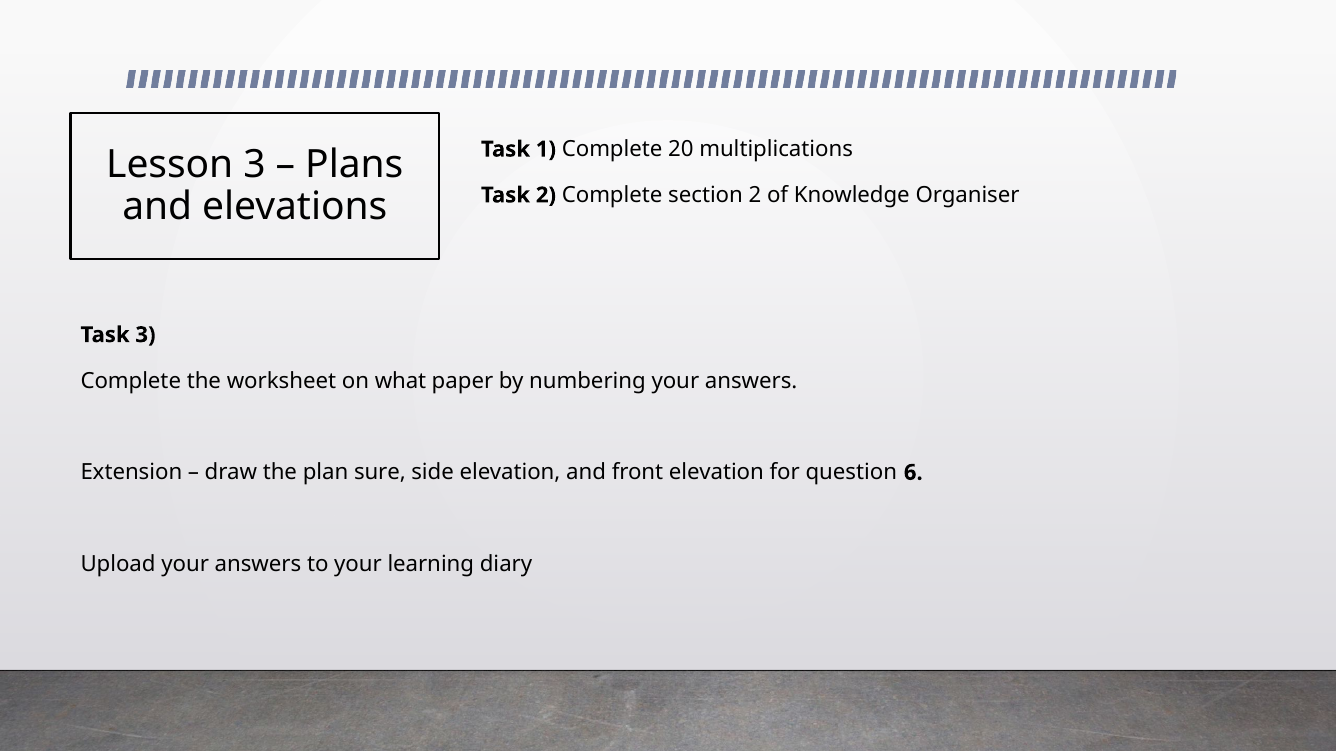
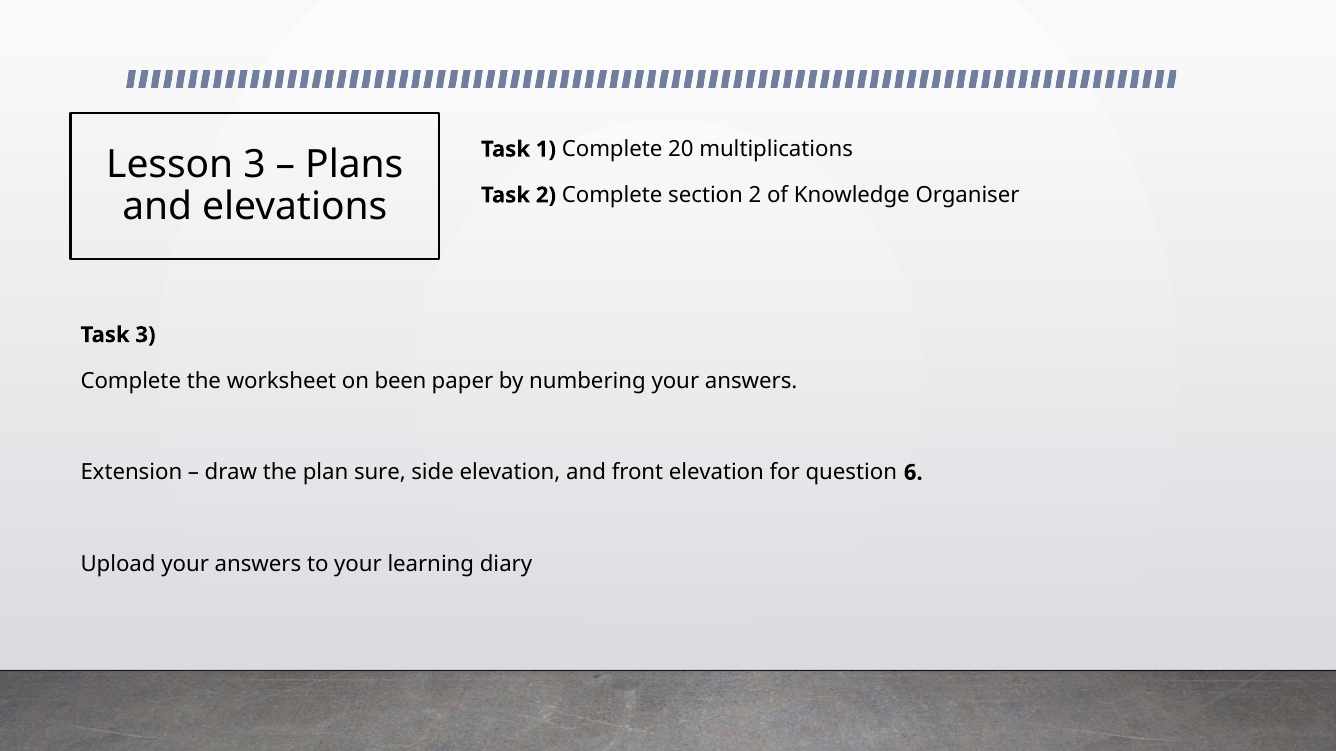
what: what -> been (401, 381)
